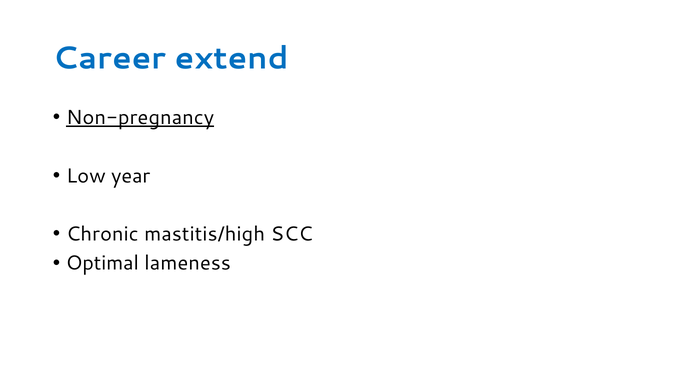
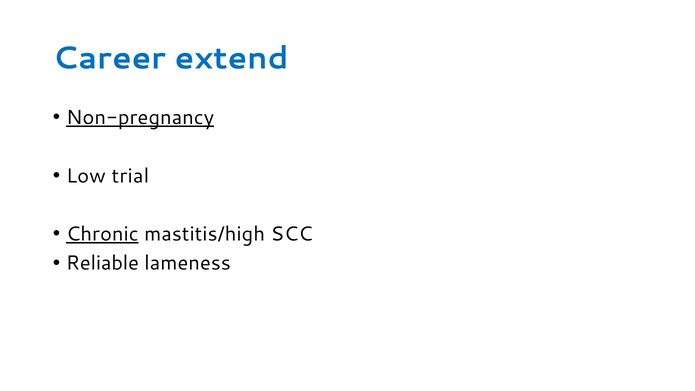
year: year -> trial (130, 176)
Chronic underline: none -> present (102, 234)
Optimal: Optimal -> Reliable (102, 263)
